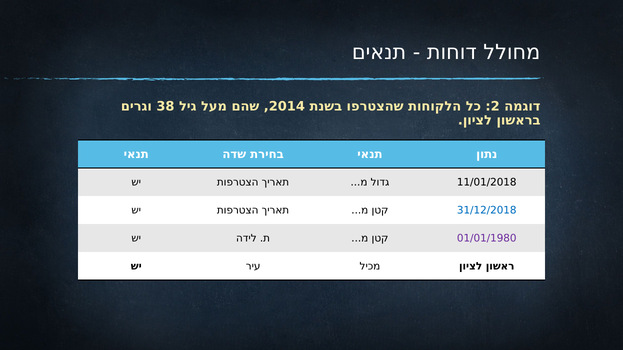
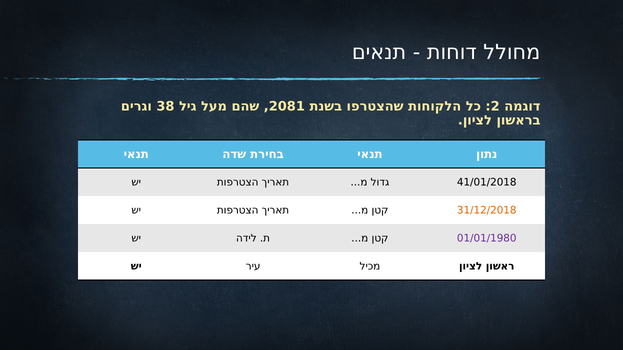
2014: 2014 -> 2081 (287, 107)
11/01/2018: 11/01/2018 -> 41/01/2018 (487, 182)
31/12/2018 colour: blue -> orange (487, 210)
